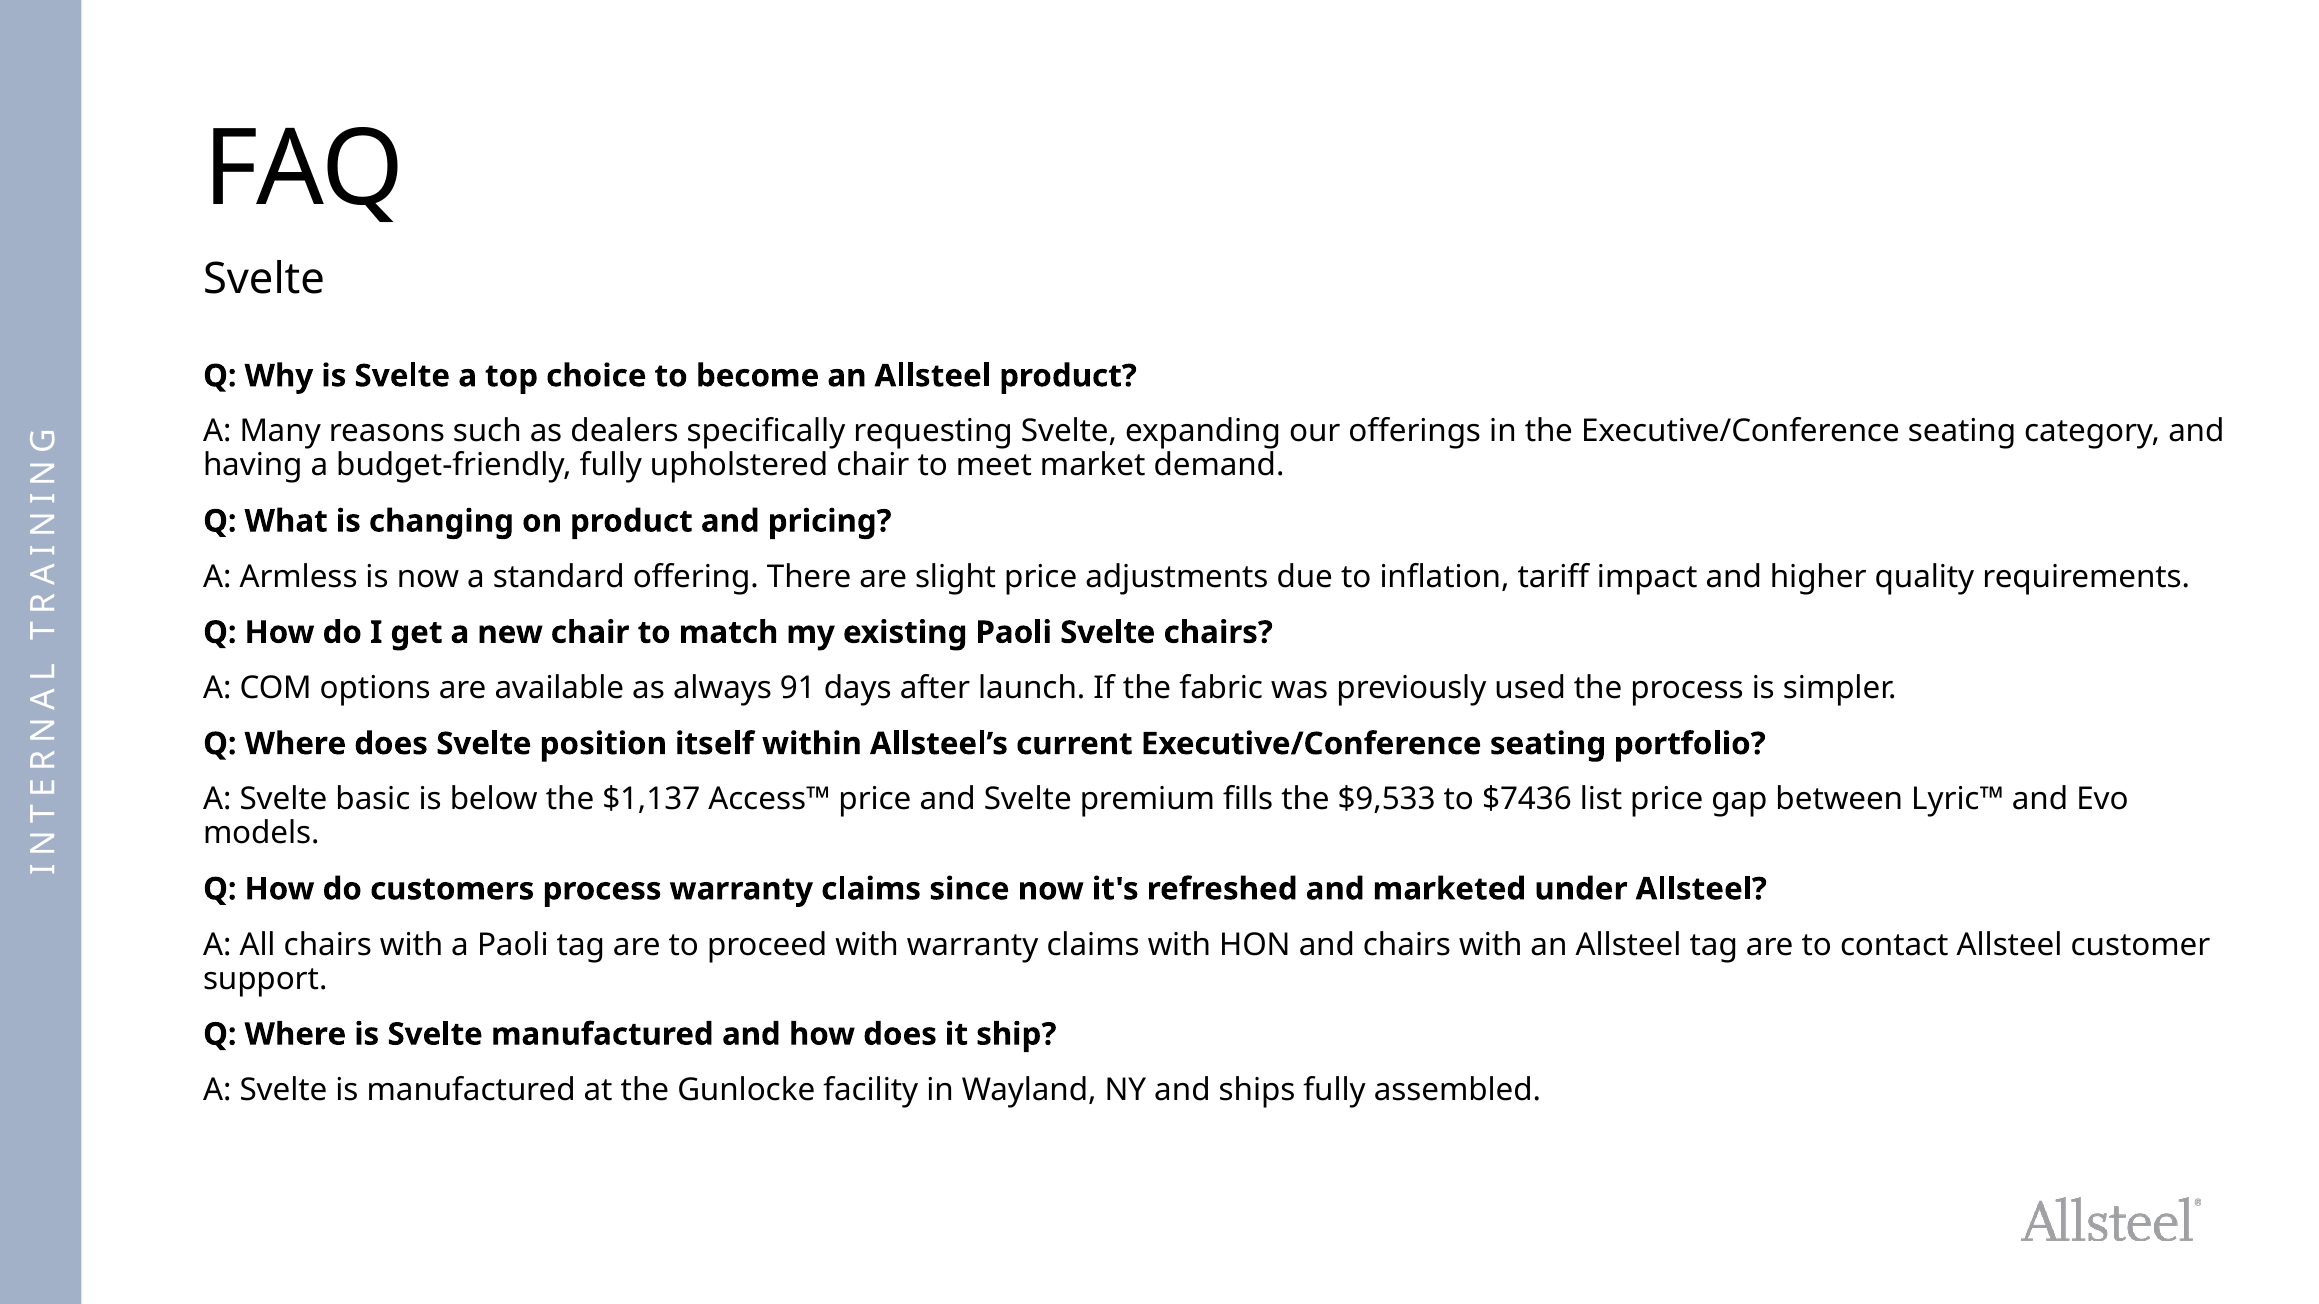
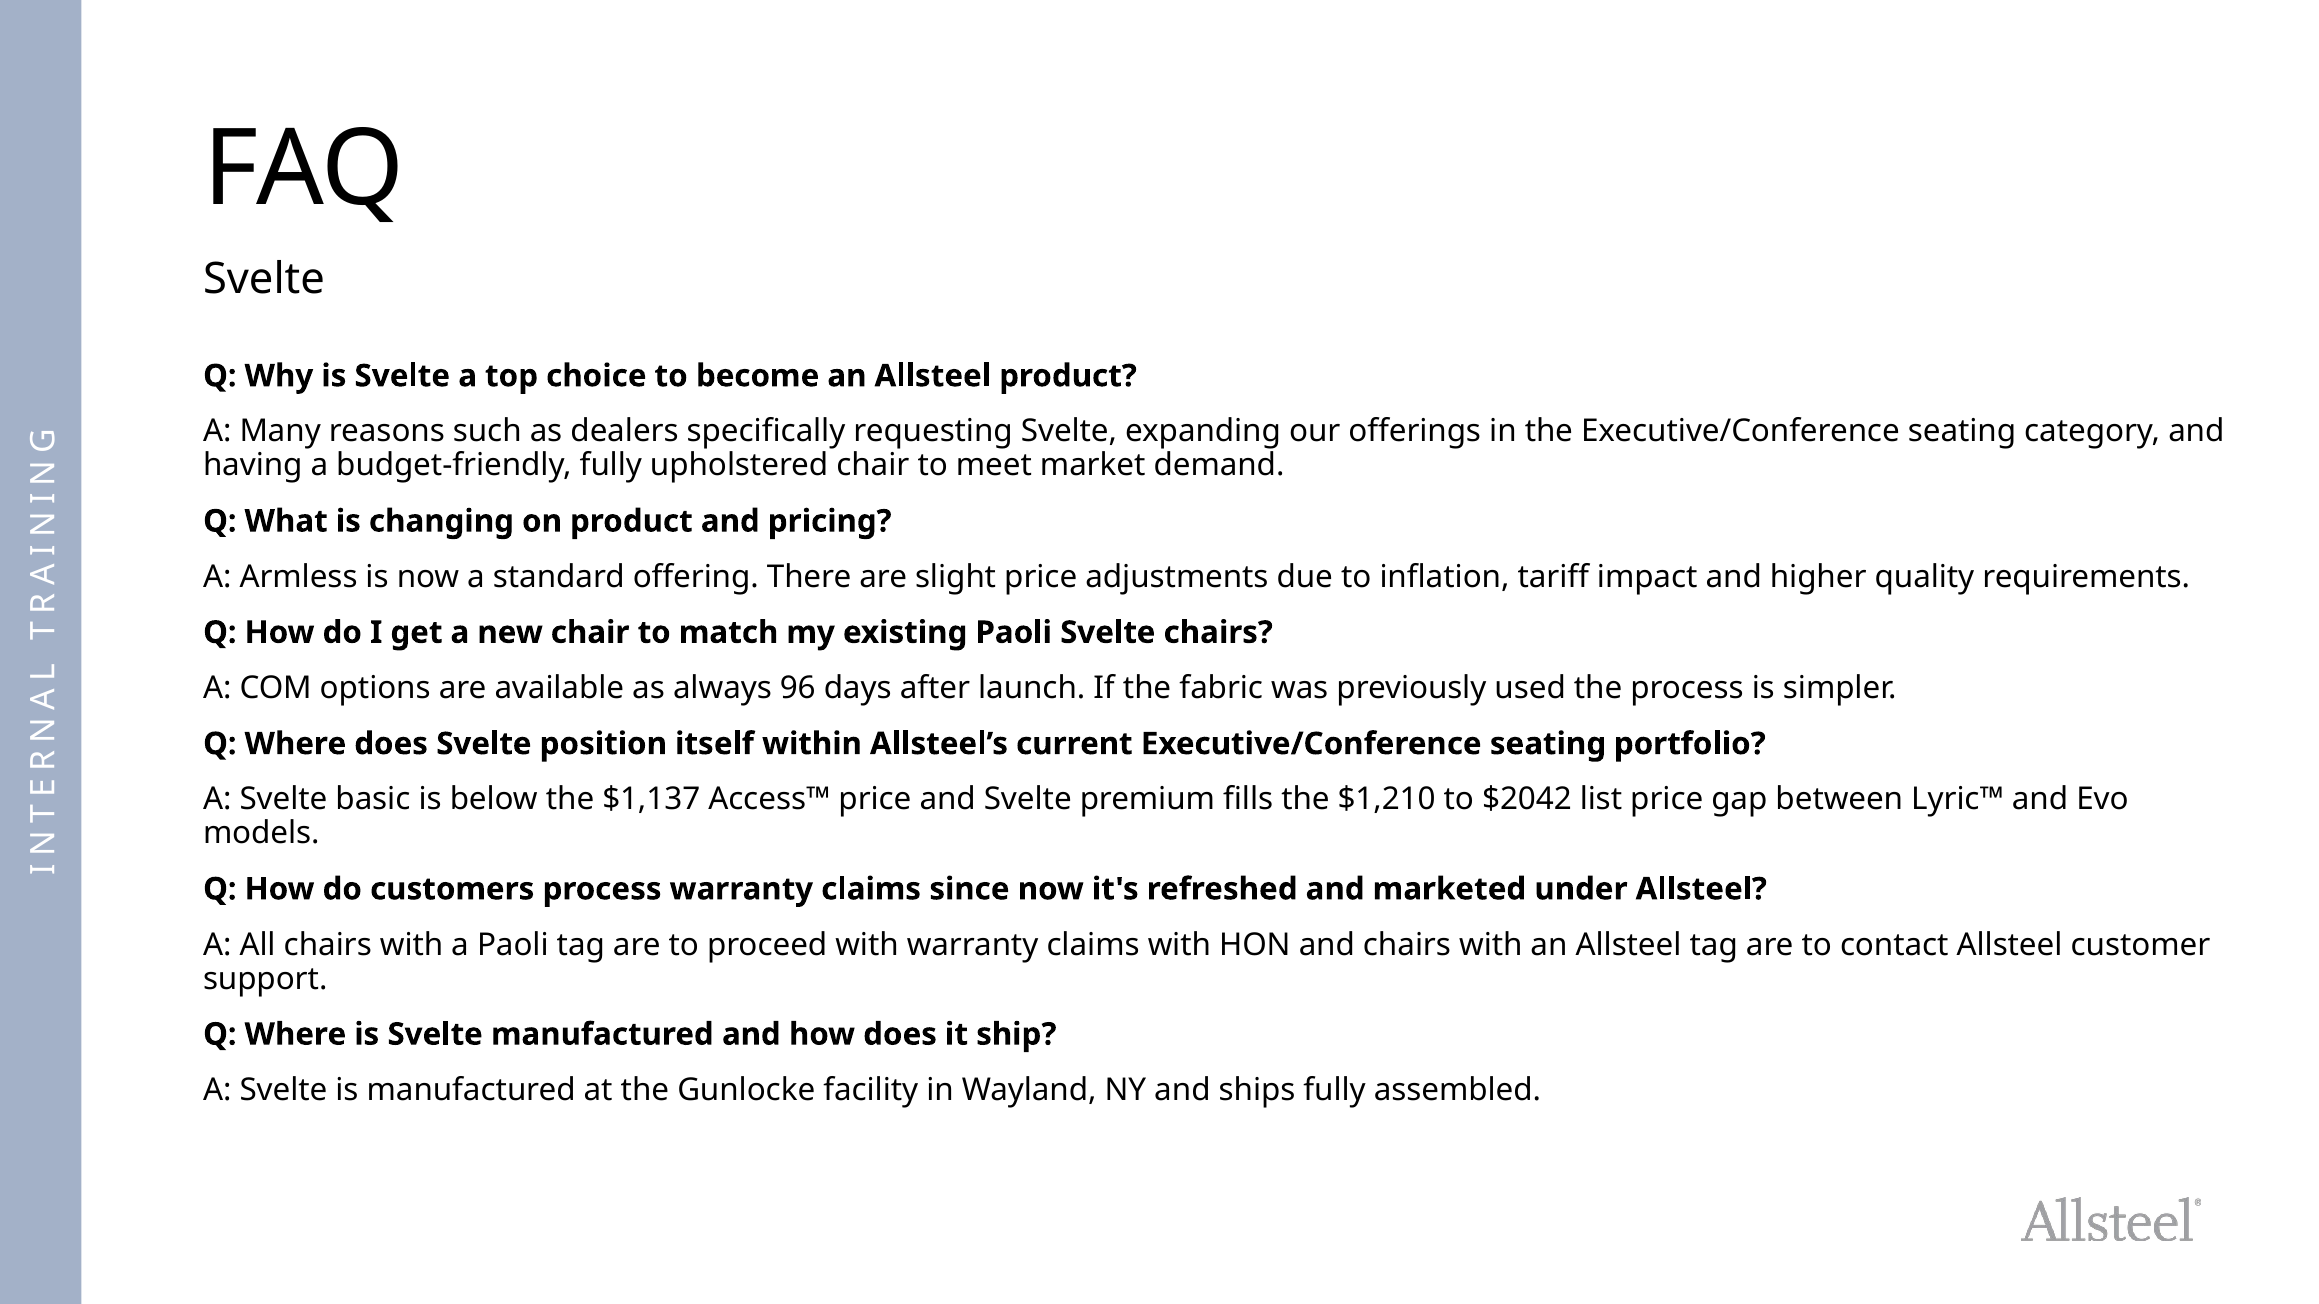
91: 91 -> 96 (798, 688)
$9,533: $9,533 -> $1,210 (1387, 800)
$7436: $7436 -> $2042 (1527, 800)
